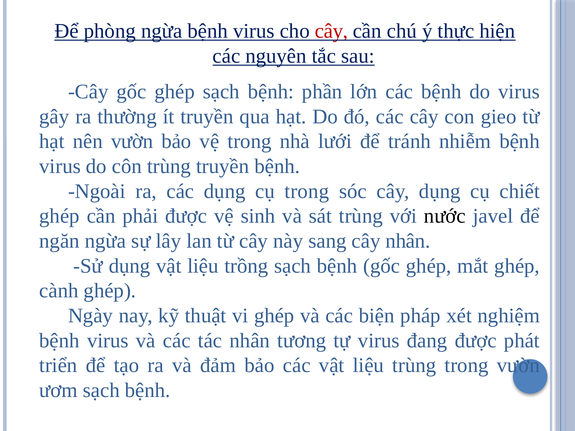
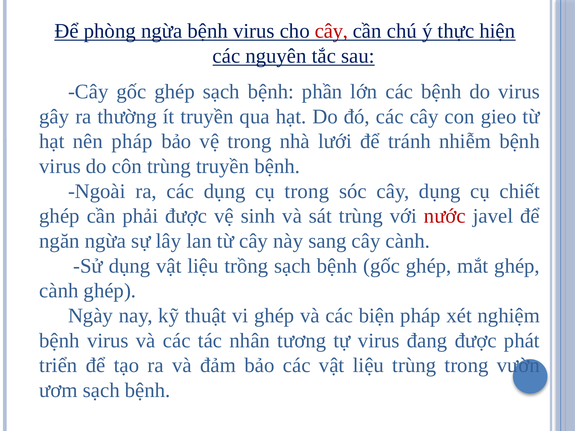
nên vườn: vườn -> pháp (132, 141)
nước colour: black -> red (445, 216)
cây nhân: nhân -> cành (408, 241)
